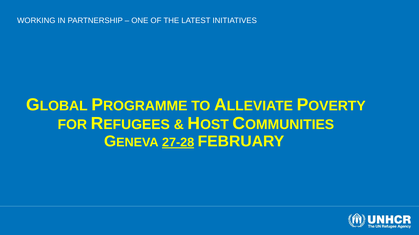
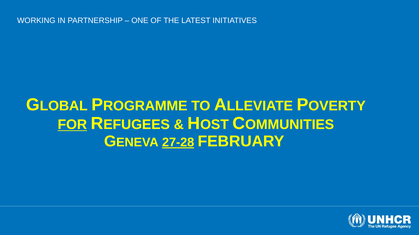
FOR underline: none -> present (72, 125)
